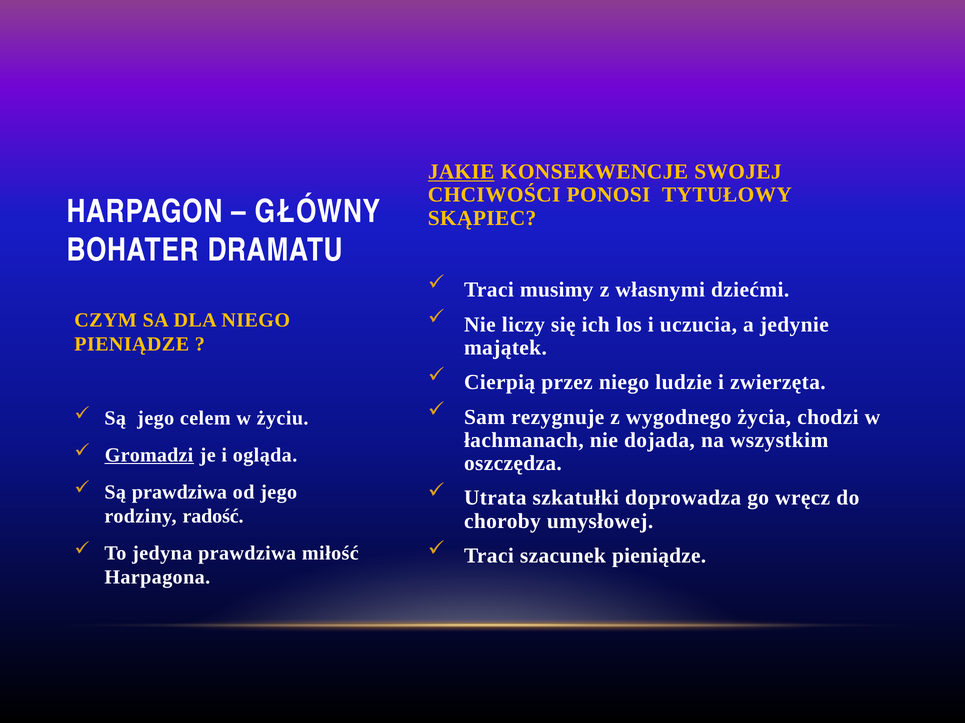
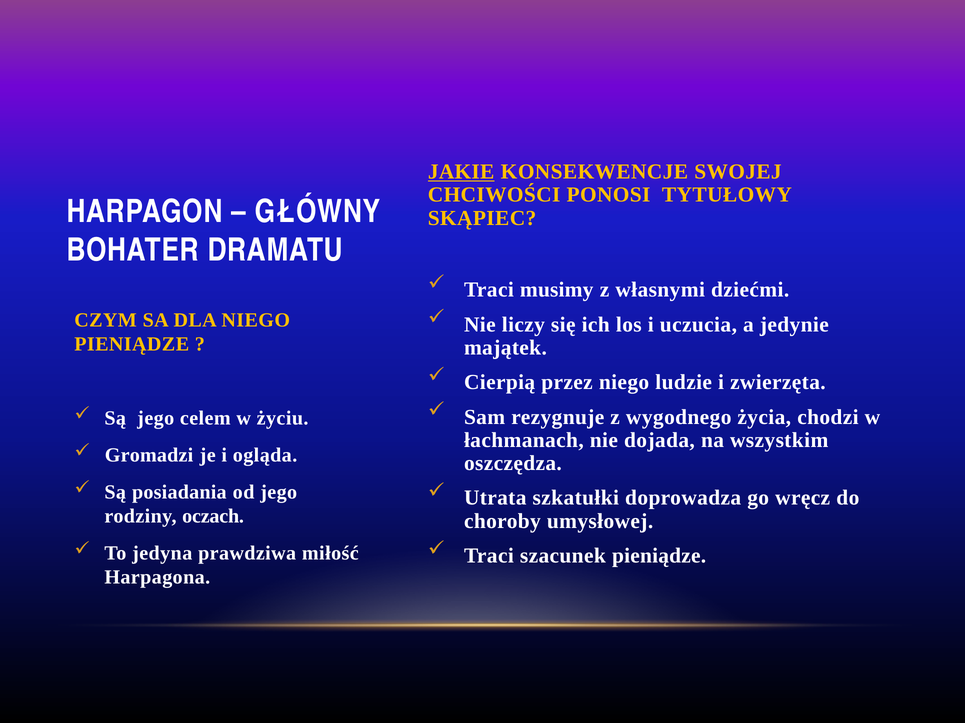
Gromadzi underline: present -> none (149, 455)
Są prawdziwa: prawdziwa -> posiadania (179, 492)
radość: radość -> oczach (213, 517)
